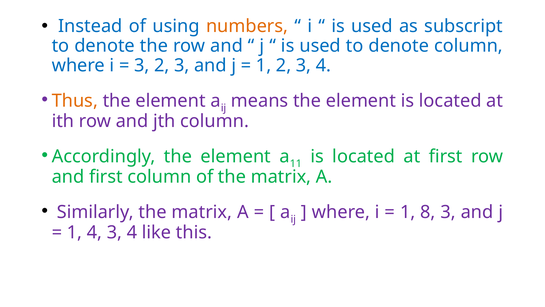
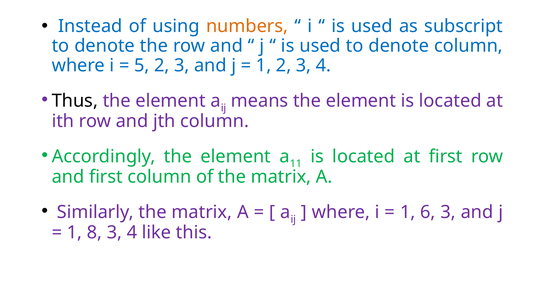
3: 3 -> 5 (142, 65)
Thus colour: orange -> black (75, 101)
8: 8 -> 6 (428, 212)
1 4: 4 -> 8 (94, 232)
